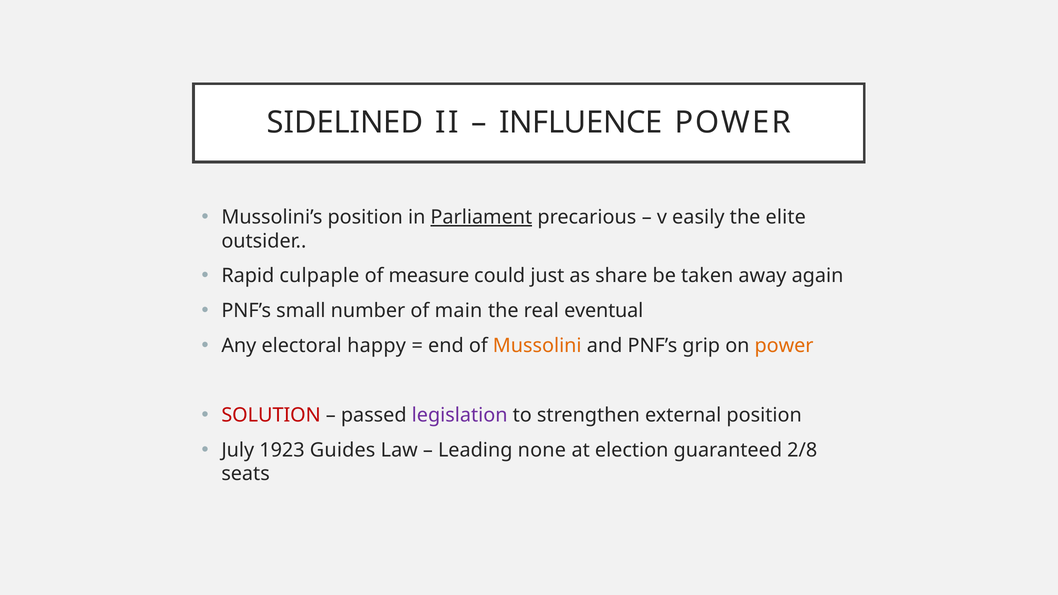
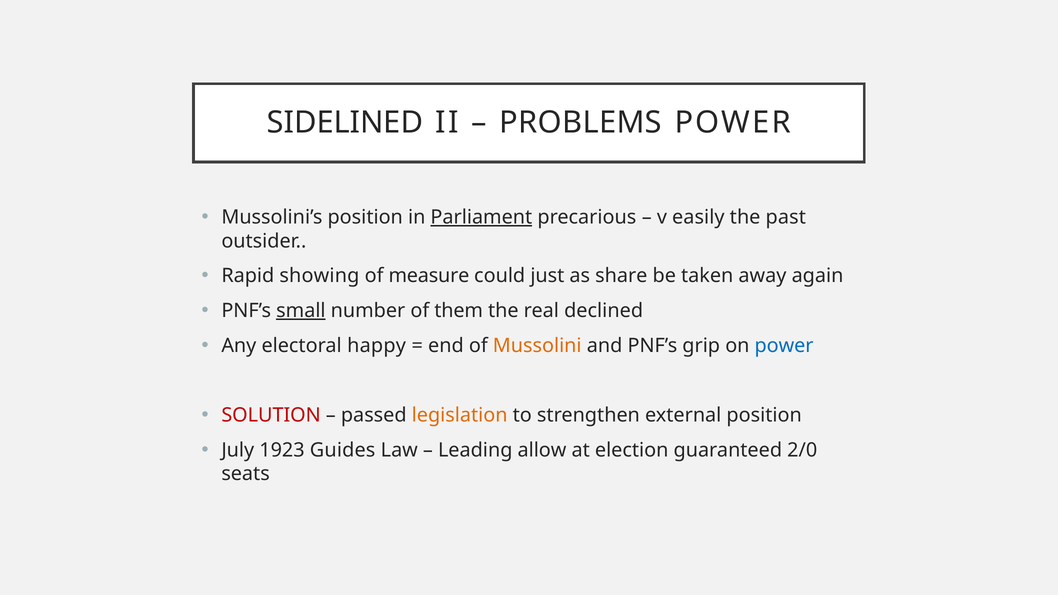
INFLUENCE: INFLUENCE -> PROBLEMS (581, 123)
elite: elite -> past (786, 217)
culpaple: culpaple -> showing (319, 276)
small underline: none -> present (301, 311)
main: main -> them (459, 311)
eventual: eventual -> declined (604, 311)
power colour: orange -> blue (784, 346)
legislation colour: purple -> orange (460, 415)
none: none -> allow (542, 450)
2/8: 2/8 -> 2/0 (802, 450)
